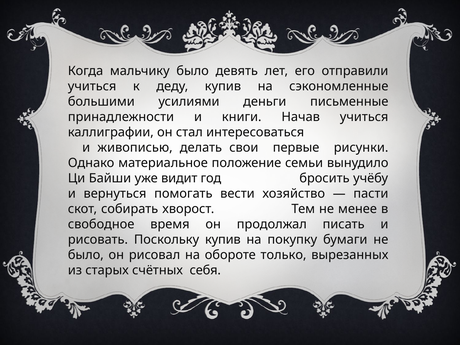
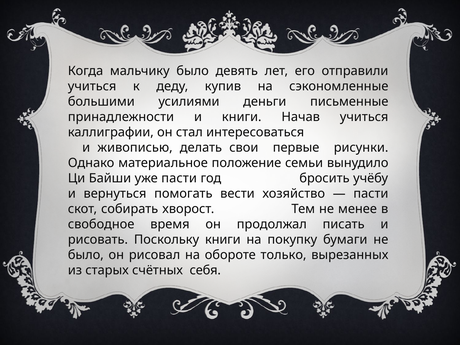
уже видит: видит -> пасти (179, 178)
Поскольку купив: купив -> книги (223, 240)
